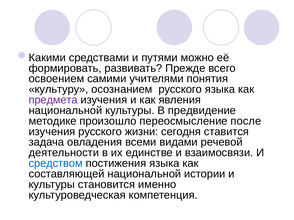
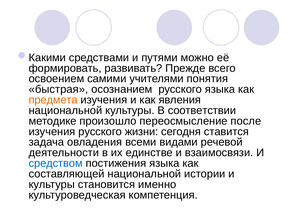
культуру: культуру -> быстрая (58, 90)
предмета colour: purple -> orange (53, 100)
предвидение: предвидение -> соответствии (202, 111)
